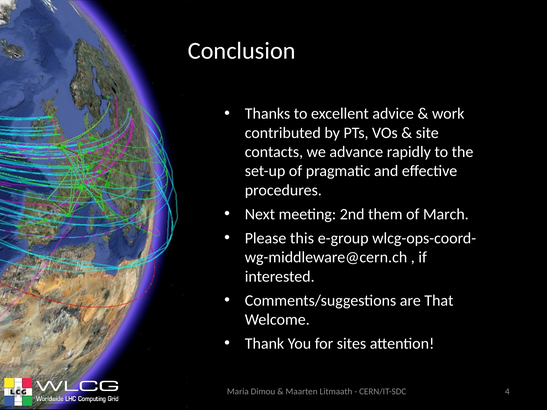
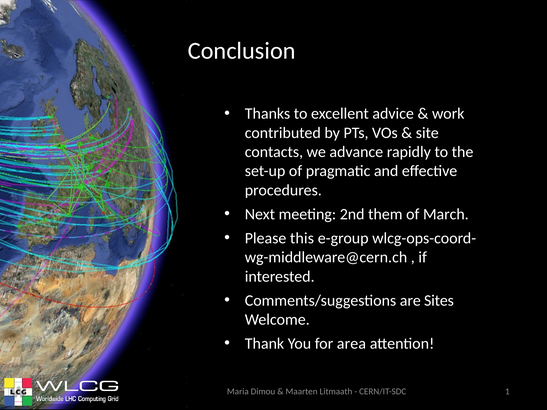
That: That -> Sites (439, 301)
sites: sites -> area (351, 344)
4: 4 -> 1 (507, 392)
